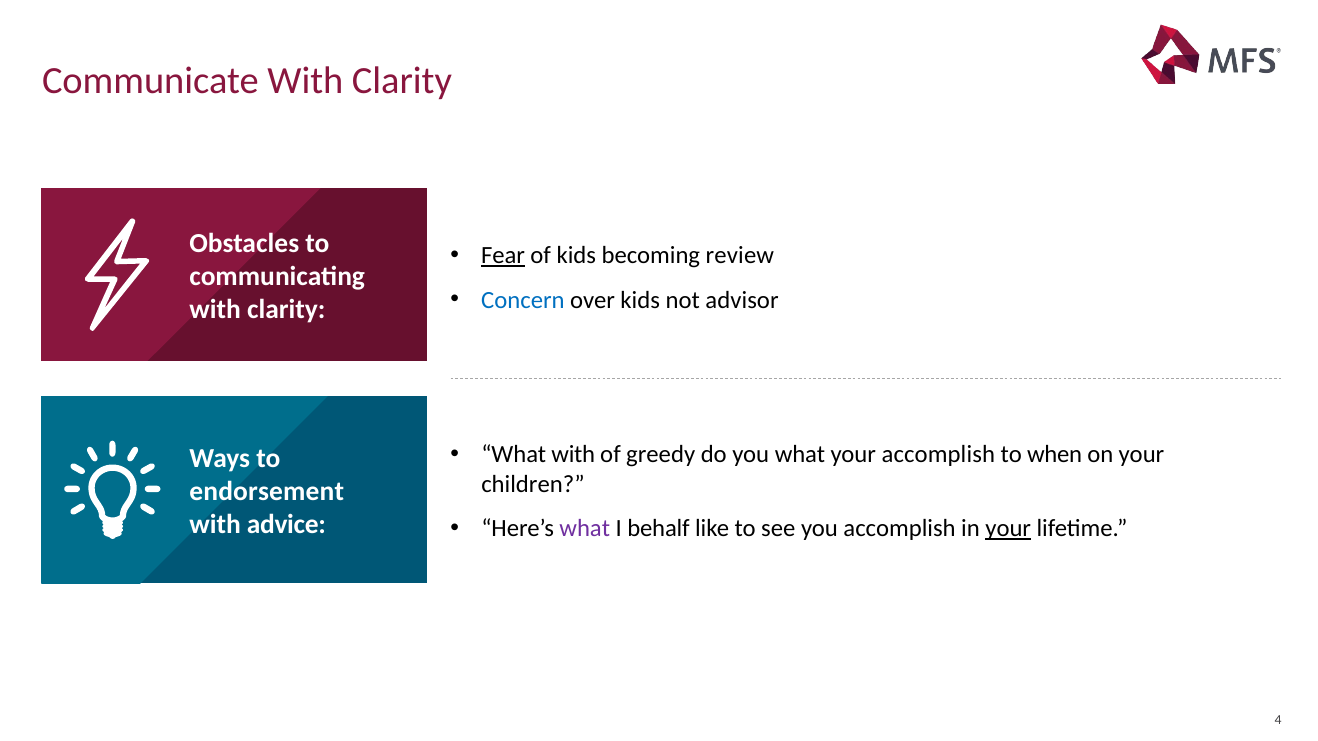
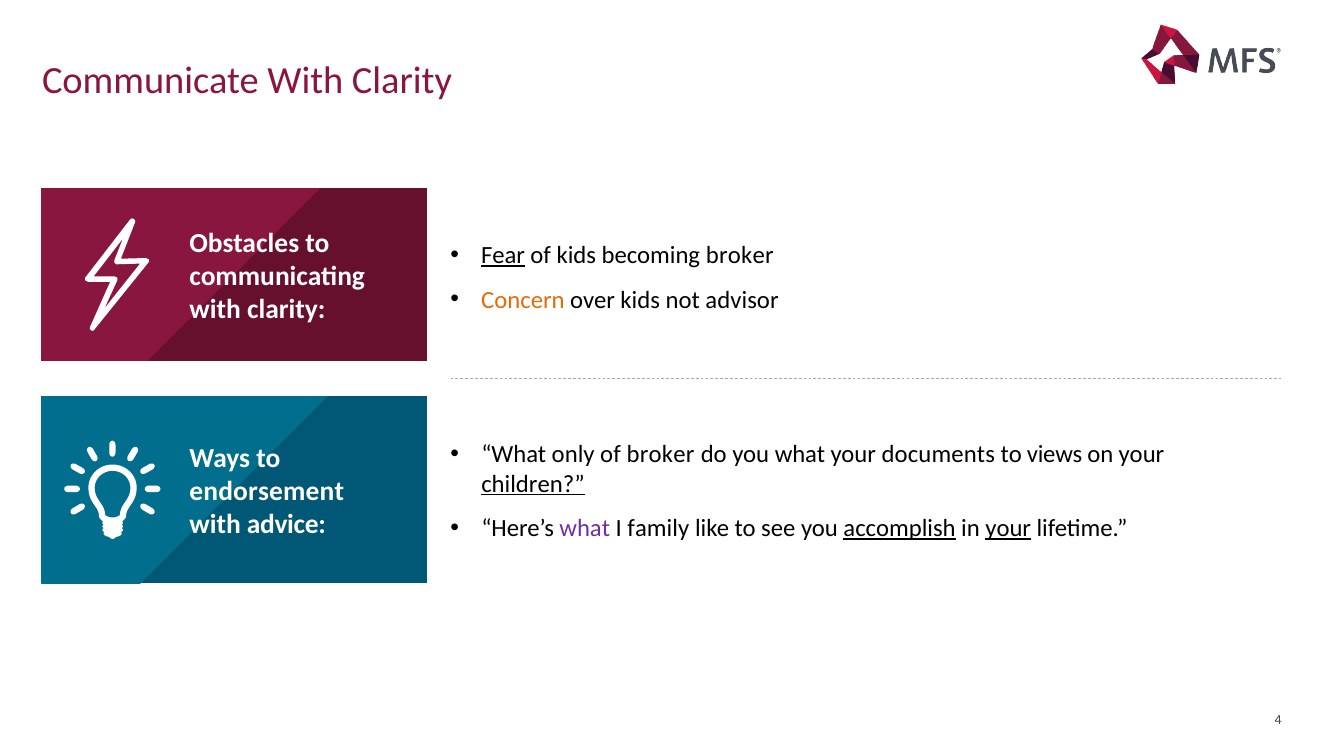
becoming review: review -> broker (740, 256)
Concern colour: blue -> orange (523, 300)
What with: with -> only (573, 455)
of greedy: greedy -> broker (661, 455)
your accomplish: accomplish -> documents (938, 455)
when: when -> views (1055, 455)
children underline: none -> present (533, 484)
behalf: behalf -> family (658, 529)
accomplish underline: none -> present (900, 529)
